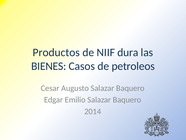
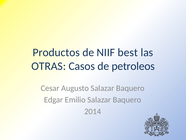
dura: dura -> best (128, 52)
BIENES: BIENES -> OTRAS (49, 66)
